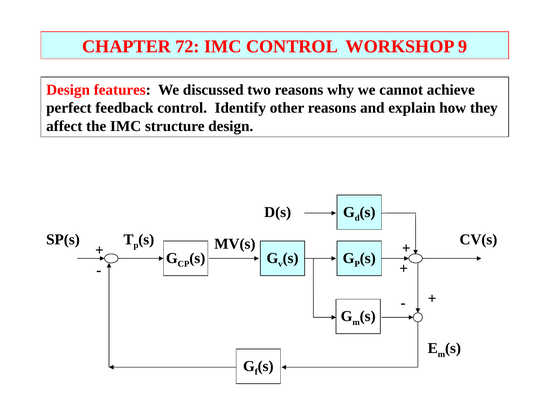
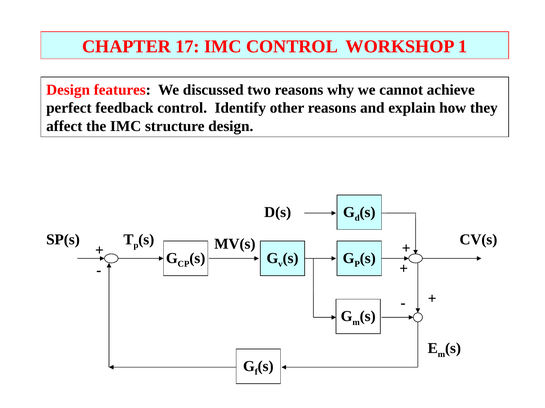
72: 72 -> 17 (188, 47)
9: 9 -> 1 (463, 47)
